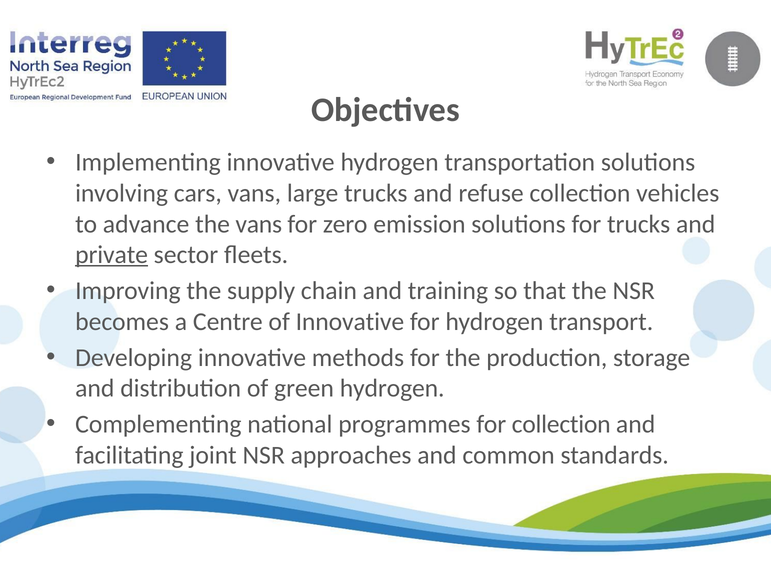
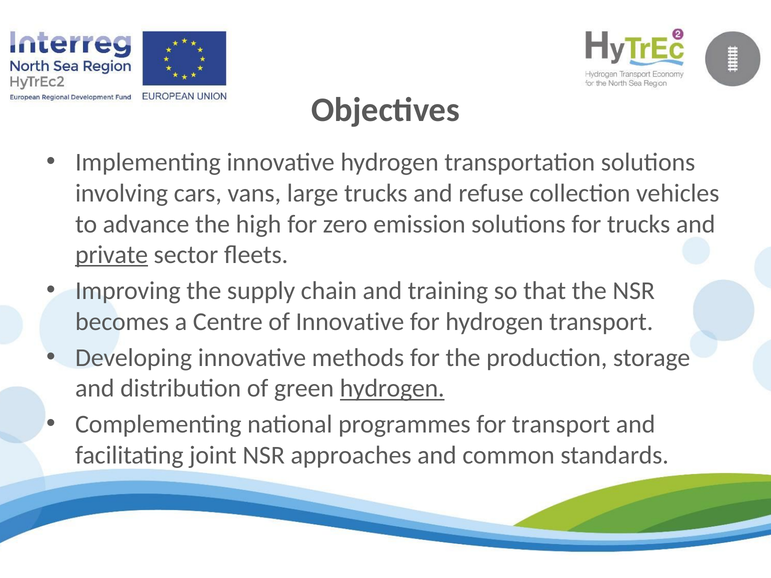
the vans: vans -> high (259, 224)
hydrogen underline: none -> present (392, 389)
for collection: collection -> transport (561, 425)
